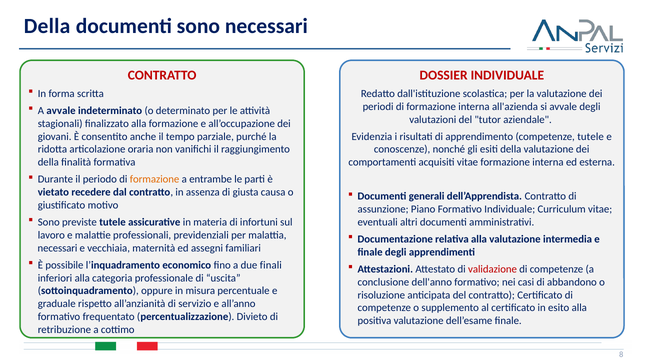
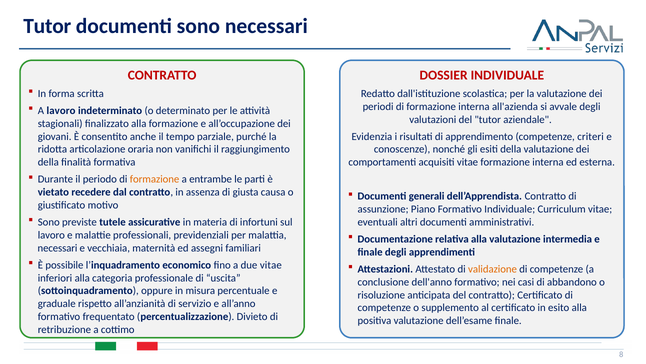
Della: Della -> Tutor (47, 26)
A avvale: avvale -> lavoro (61, 110)
competenze tutele: tutele -> criteri (591, 136)
due finali: finali -> vitae (271, 265)
validazione colour: red -> orange (492, 269)
